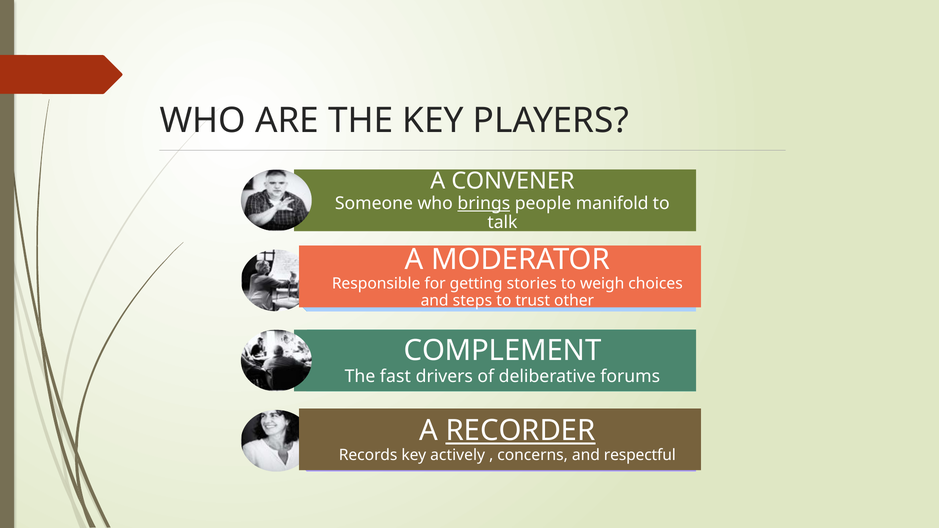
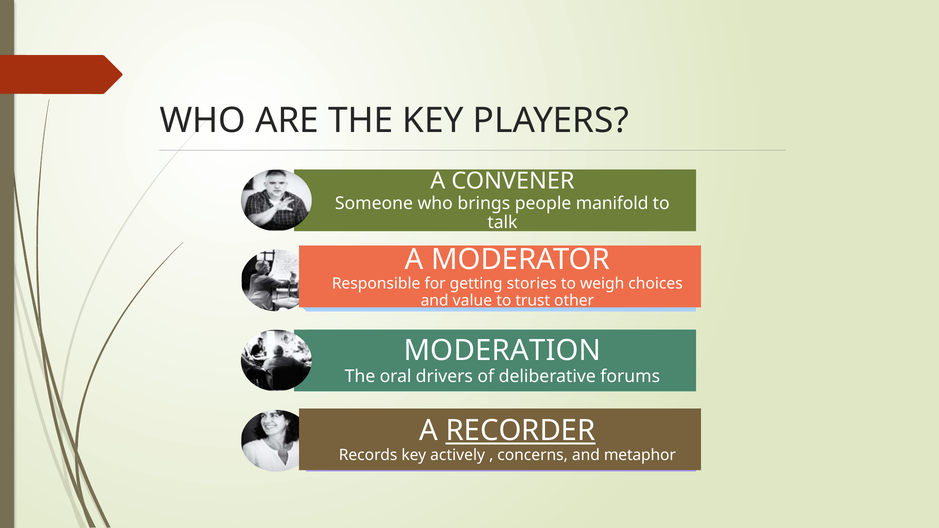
brings underline: present -> none (484, 203)
steps: steps -> value (472, 301)
COMPLEMENT: COMPLEMENT -> MODERATION (502, 351)
fast: fast -> oral (396, 376)
respectful: respectful -> metaphor (640, 455)
